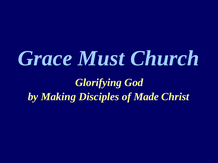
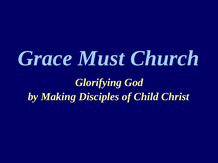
Made: Made -> Child (146, 97)
